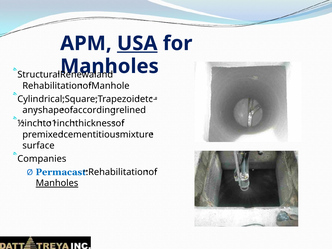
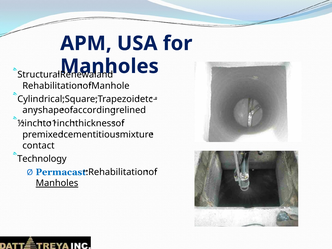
USA underline: present -> none (137, 43)
surface: surface -> contact (38, 146)
Companies: Companies -> Technology (42, 159)
